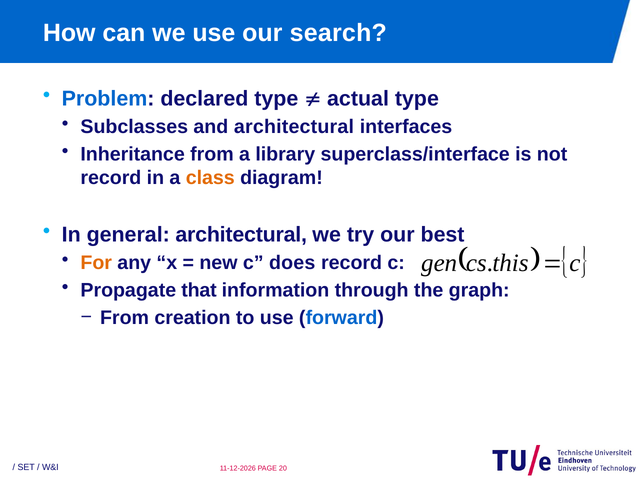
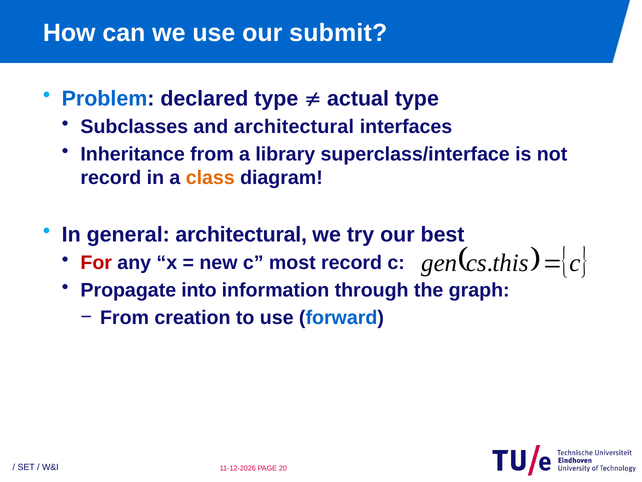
search: search -> submit (338, 33)
For colour: orange -> red (96, 263)
does: does -> most (292, 263)
that: that -> into (199, 290)
